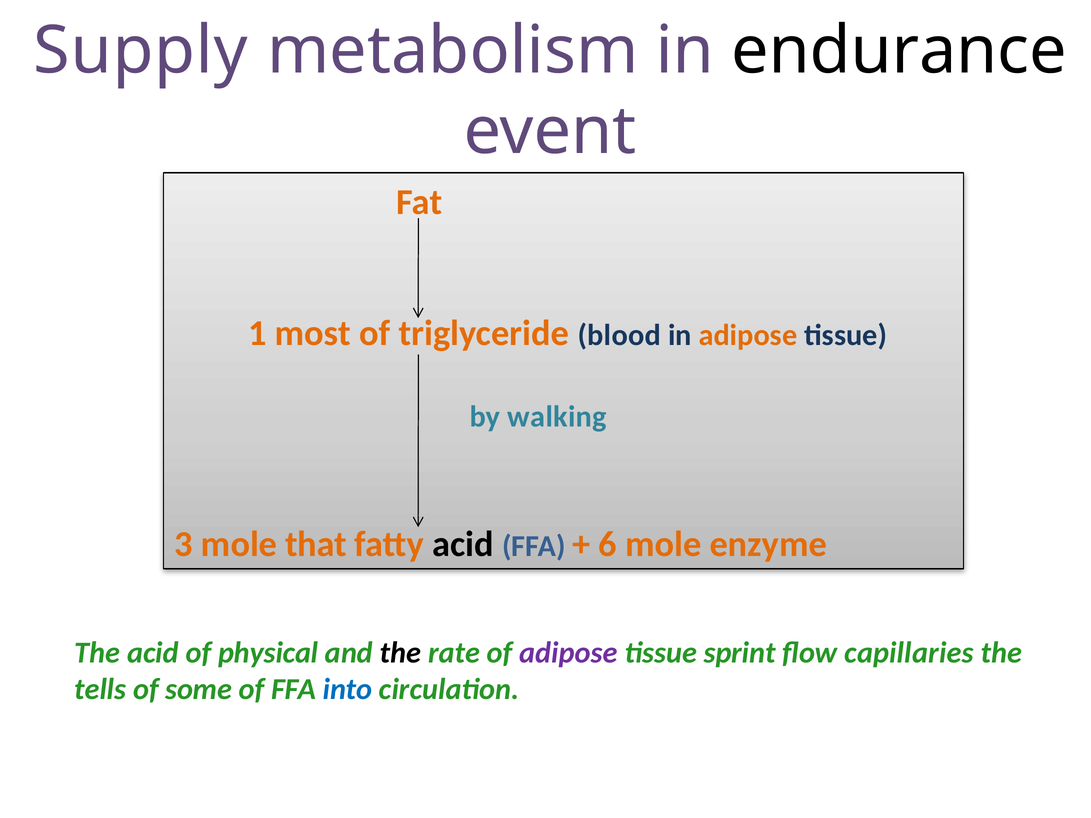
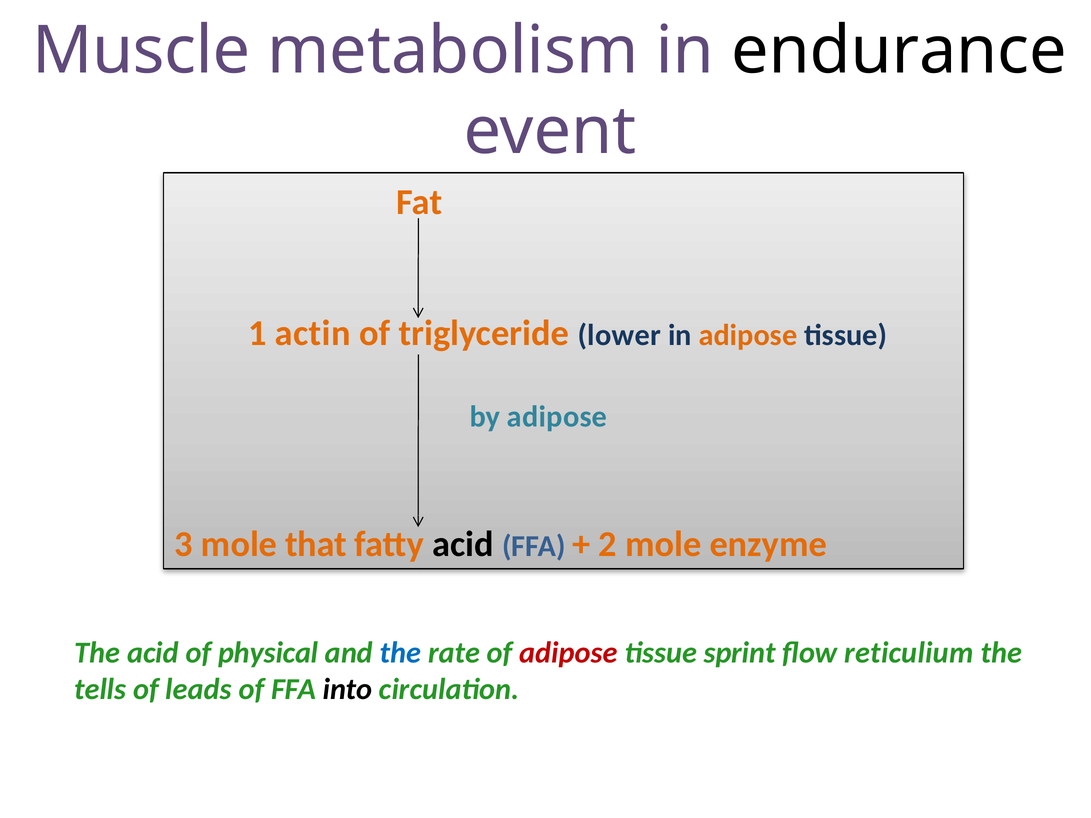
Supply: Supply -> Muscle (141, 51)
most: most -> actin (313, 333)
blood: blood -> lower (619, 335)
by walking: walking -> adipose (557, 417)
6: 6 -> 2 (608, 544)
the colour: black -> blue (401, 653)
adipose colour: purple -> red (568, 653)
capillaries: capillaries -> reticulium (909, 653)
some: some -> leads (199, 689)
into colour: blue -> black (348, 689)
